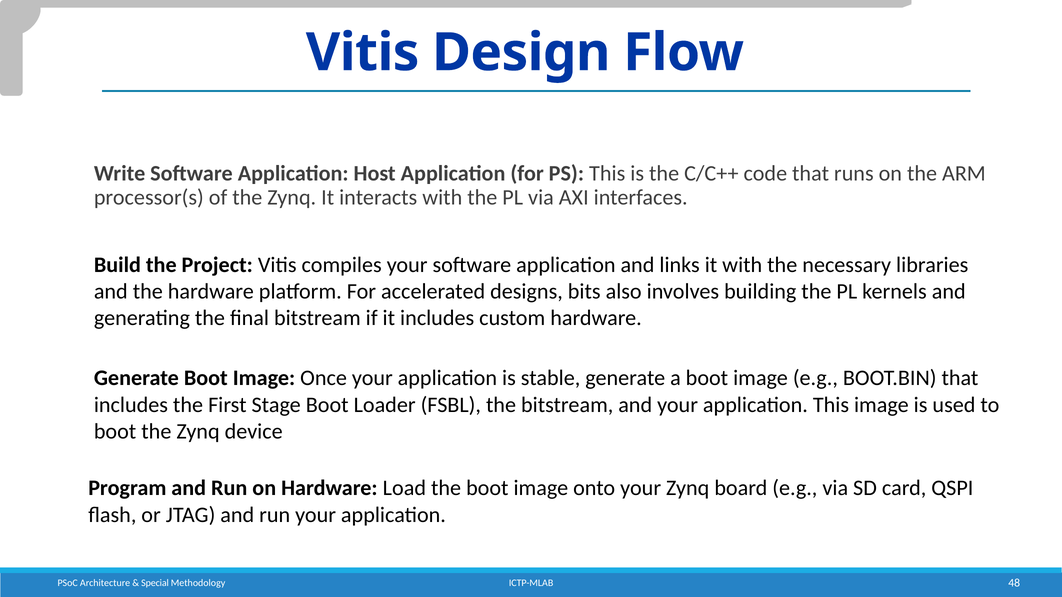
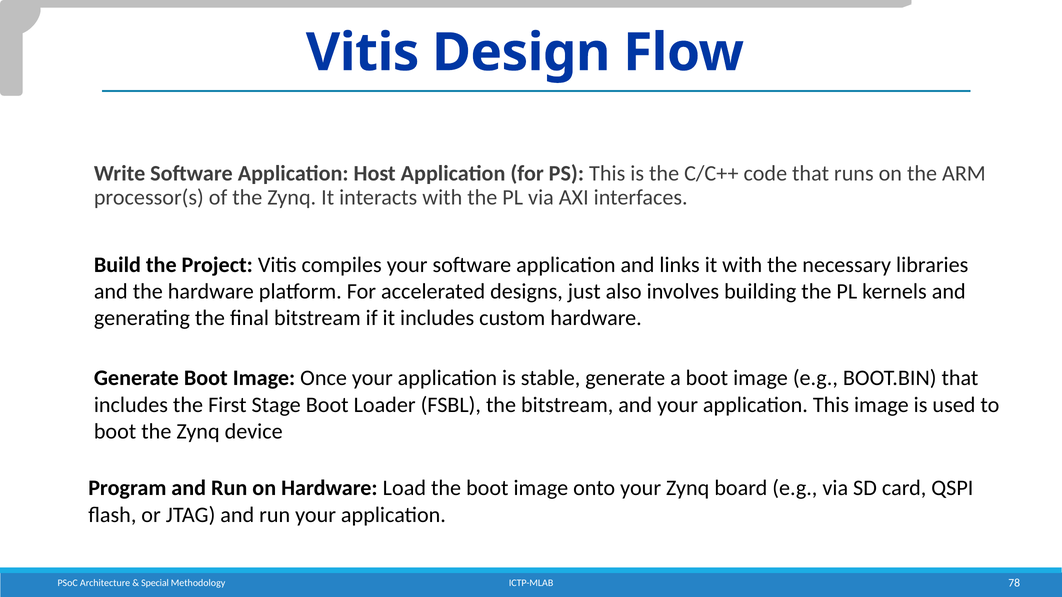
bits: bits -> just (584, 292)
48: 48 -> 78 (1014, 583)
